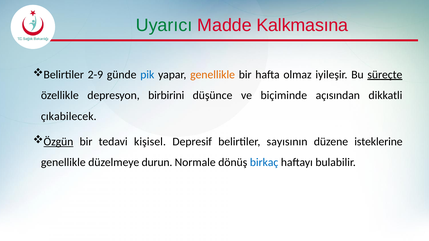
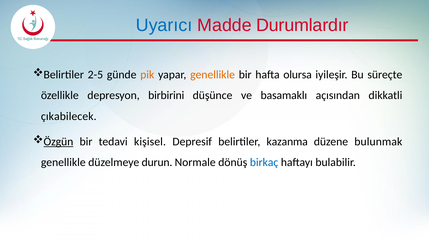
Uyarıcı colour: green -> blue (164, 25)
Kalkmasına: Kalkmasına -> Durumlardır (302, 25)
2-9: 2-9 -> 2-5 (95, 75)
pik colour: blue -> orange (147, 75)
olmaz: olmaz -> olursa (298, 75)
süreçte underline: present -> none (385, 75)
biçiminde: biçiminde -> basamaklı (284, 96)
sayısının: sayısının -> kazanma (287, 142)
isteklerine: isteklerine -> bulunmak (378, 142)
